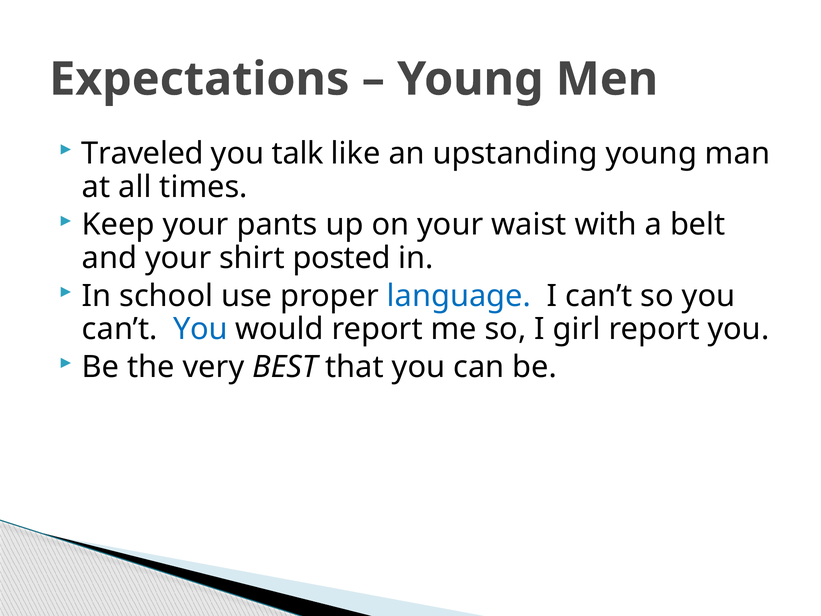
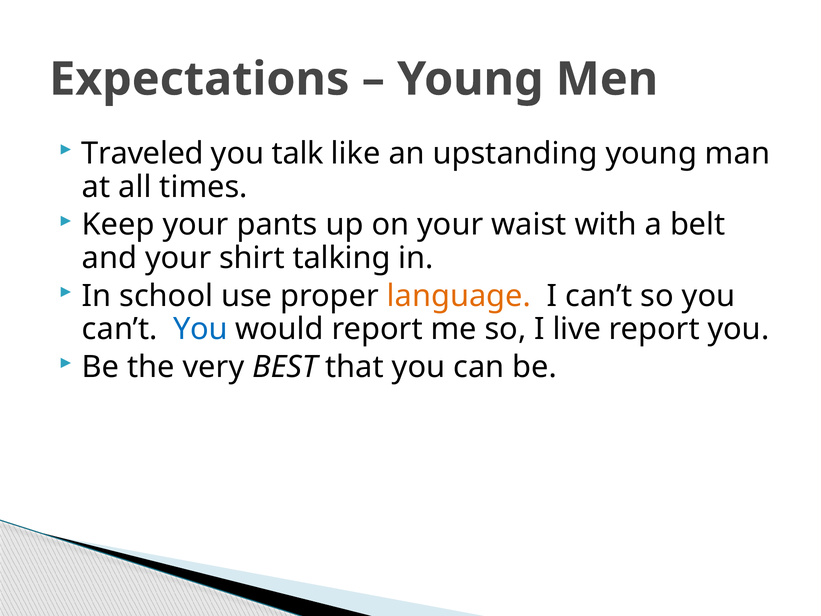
posted: posted -> talking (342, 258)
language colour: blue -> orange (459, 296)
girl: girl -> live (577, 329)
